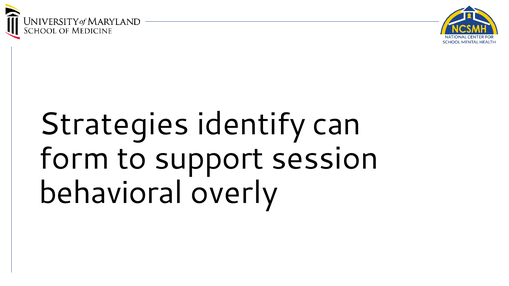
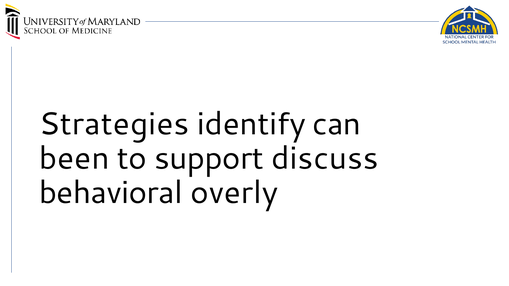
form: form -> been (74, 159)
session: session -> discuss (325, 159)
